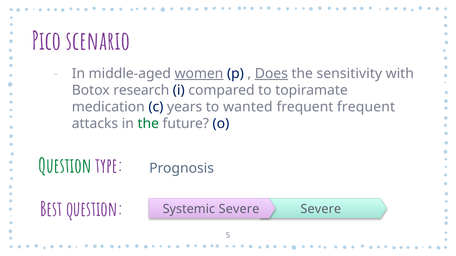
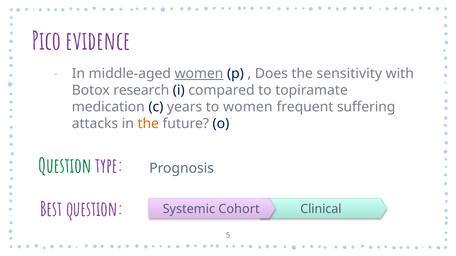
scenario: scenario -> evidence (98, 42)
Does underline: present -> none (271, 74)
to wanted: wanted -> women (248, 107)
frequent frequent: frequent -> suffering (366, 107)
the colour: green -> orange (148, 124)
Systemic Severe: Severe -> Cohort (239, 209)
Severe: Severe -> Clinical (321, 209)
